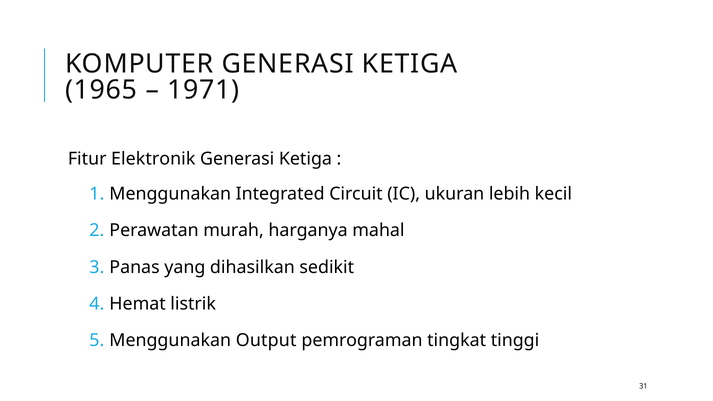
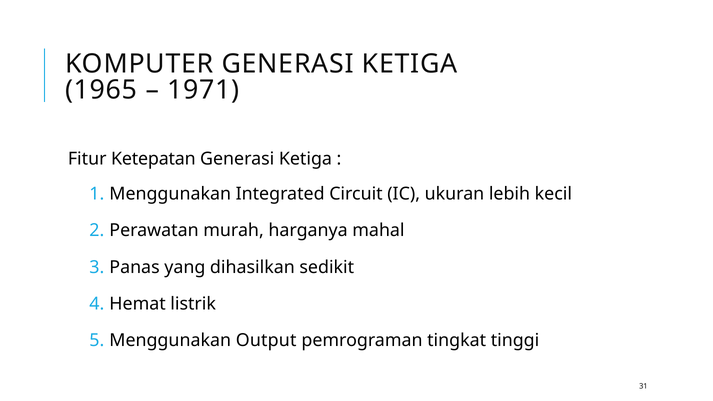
Elektronik: Elektronik -> Ketepatan (153, 159)
